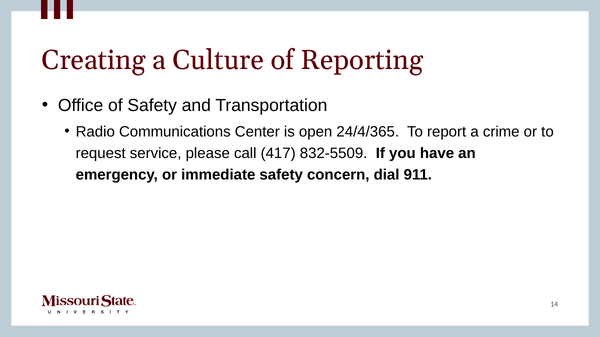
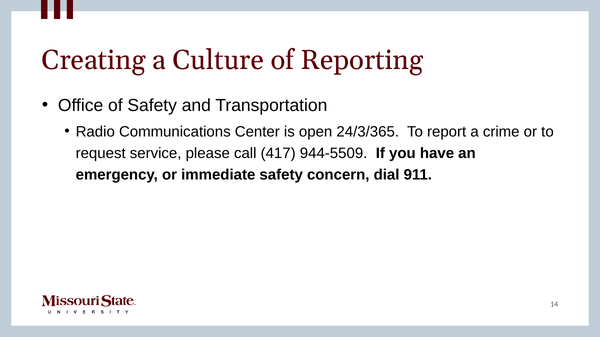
24/4/365: 24/4/365 -> 24/3/365 (368, 132)
832-5509: 832-5509 -> 944-5509 (334, 153)
